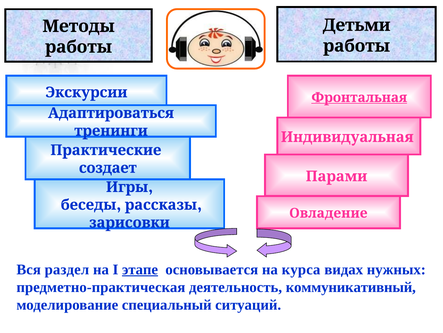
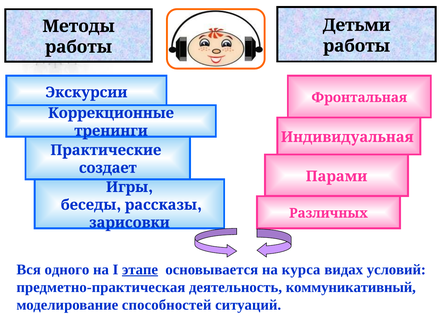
Фронтальная underline: present -> none (359, 97)
Адаптироваться: Адаптироваться -> Коррекционные (111, 113)
Овладение: Овладение -> Различных (329, 213)
раздел: раздел -> одного (67, 269)
нужных: нужных -> условий (396, 269)
специальный: специальный -> способностей (167, 304)
